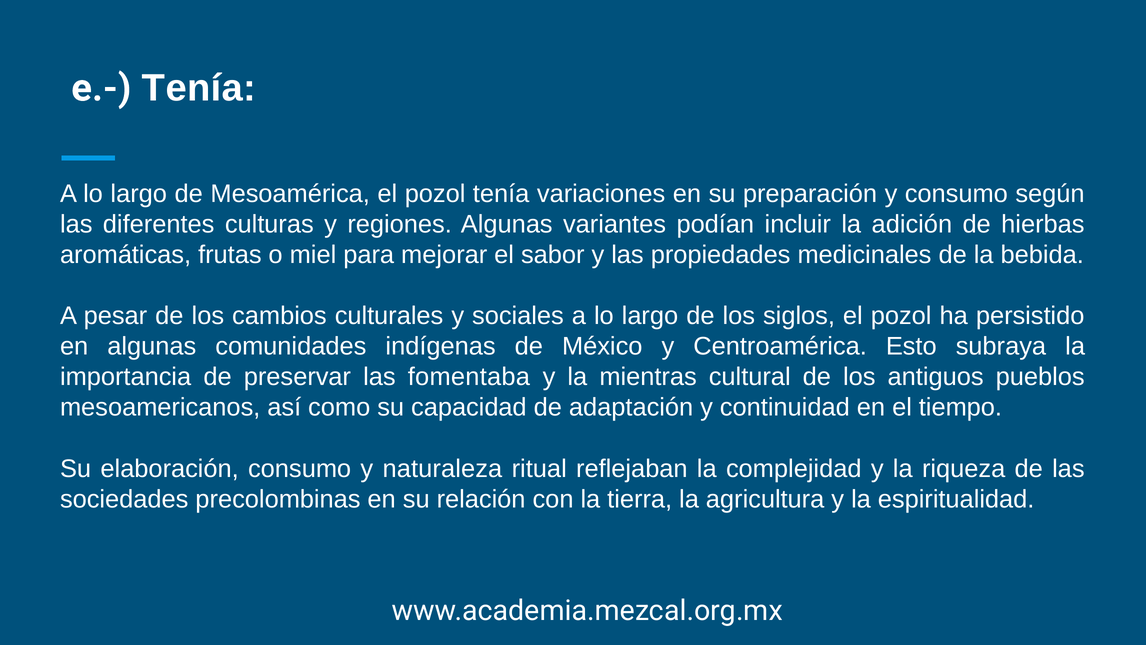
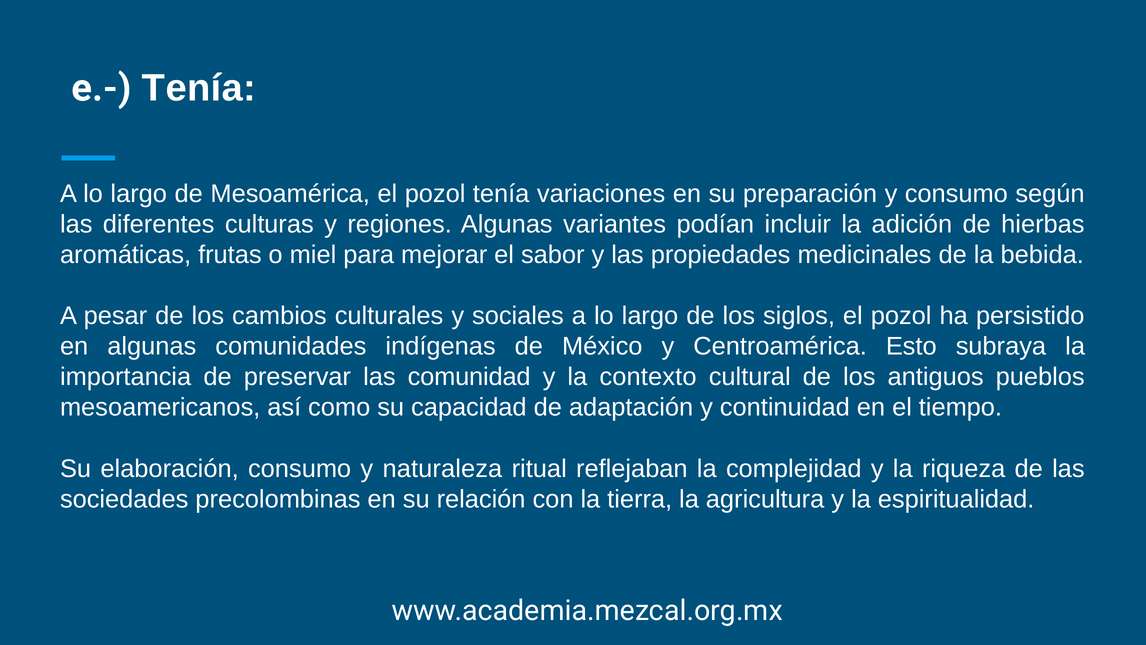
fomentaba: fomentaba -> comunidad (469, 377)
mientras: mientras -> contexto (648, 377)
